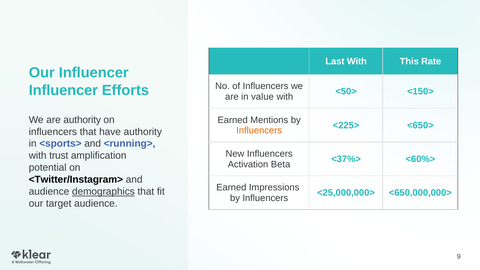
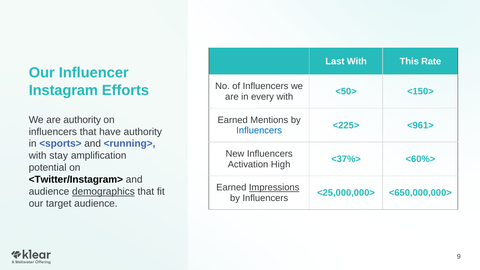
Influencer: Influencer -> Instagram (63, 90)
value: value -> every (263, 97)
<650>: <650> -> <961> (420, 125)
Influencers colour: orange -> blue (259, 131)
trust: trust -> stay (59, 156)
Beta: Beta -> High (281, 164)
Impressions underline: none -> present (274, 188)
